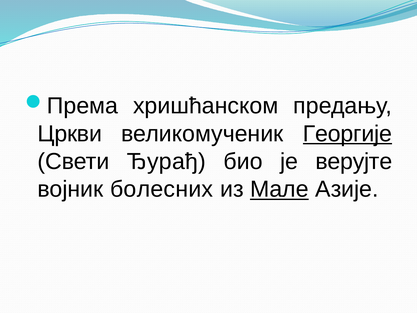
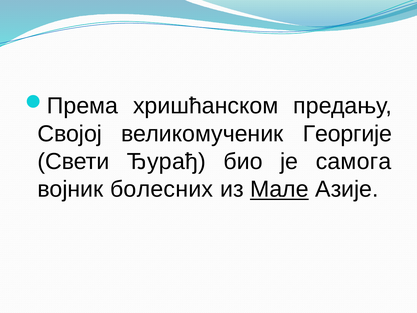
Цркви: Цркви -> Својој (70, 134)
Георгије underline: present -> none (347, 134)
верујте: верујте -> самога (354, 161)
